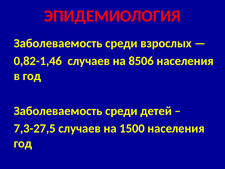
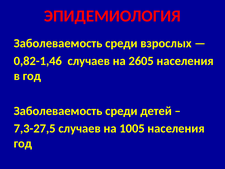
8506: 8506 -> 2605 (141, 61)
1500: 1500 -> 1005 (132, 128)
